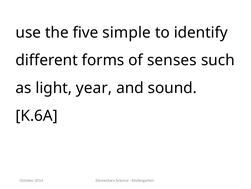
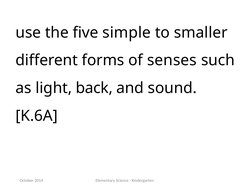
identify: identify -> smaller (201, 32)
year: year -> back (94, 88)
